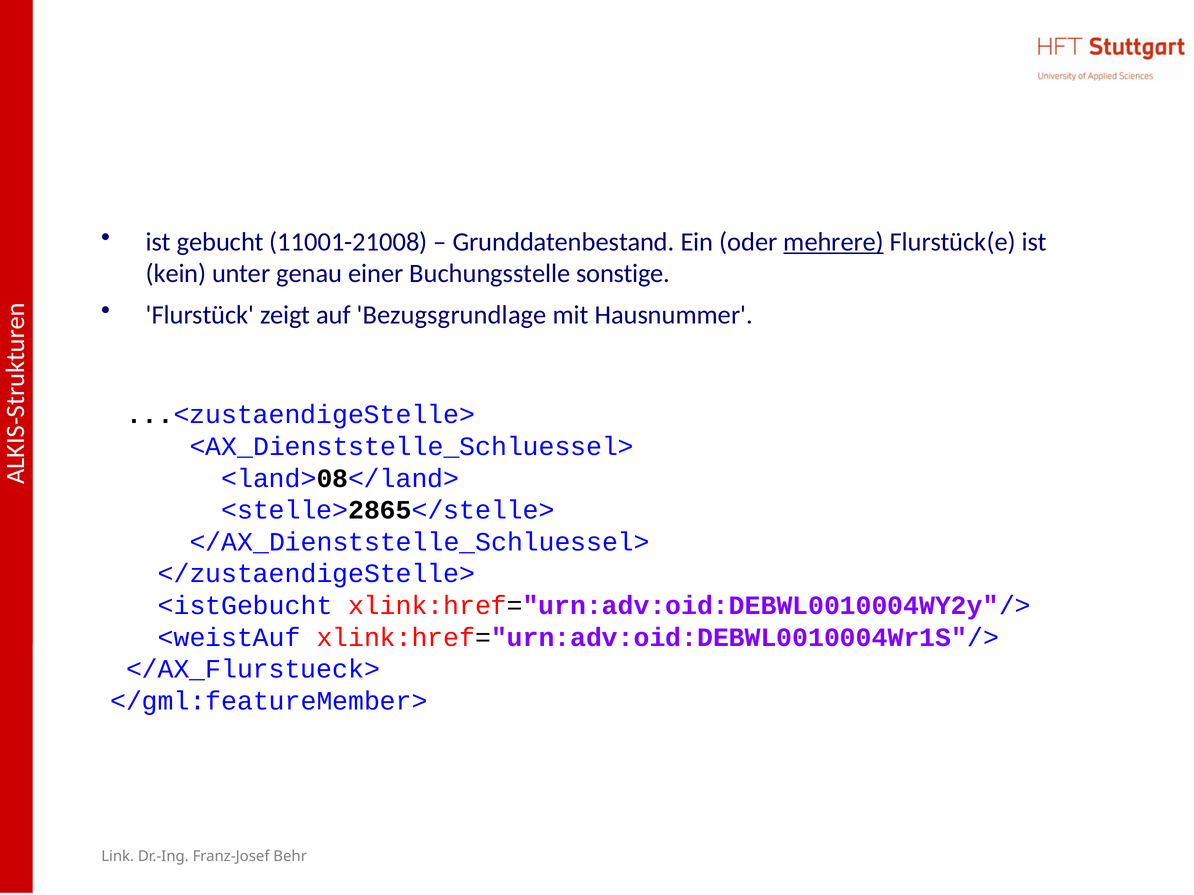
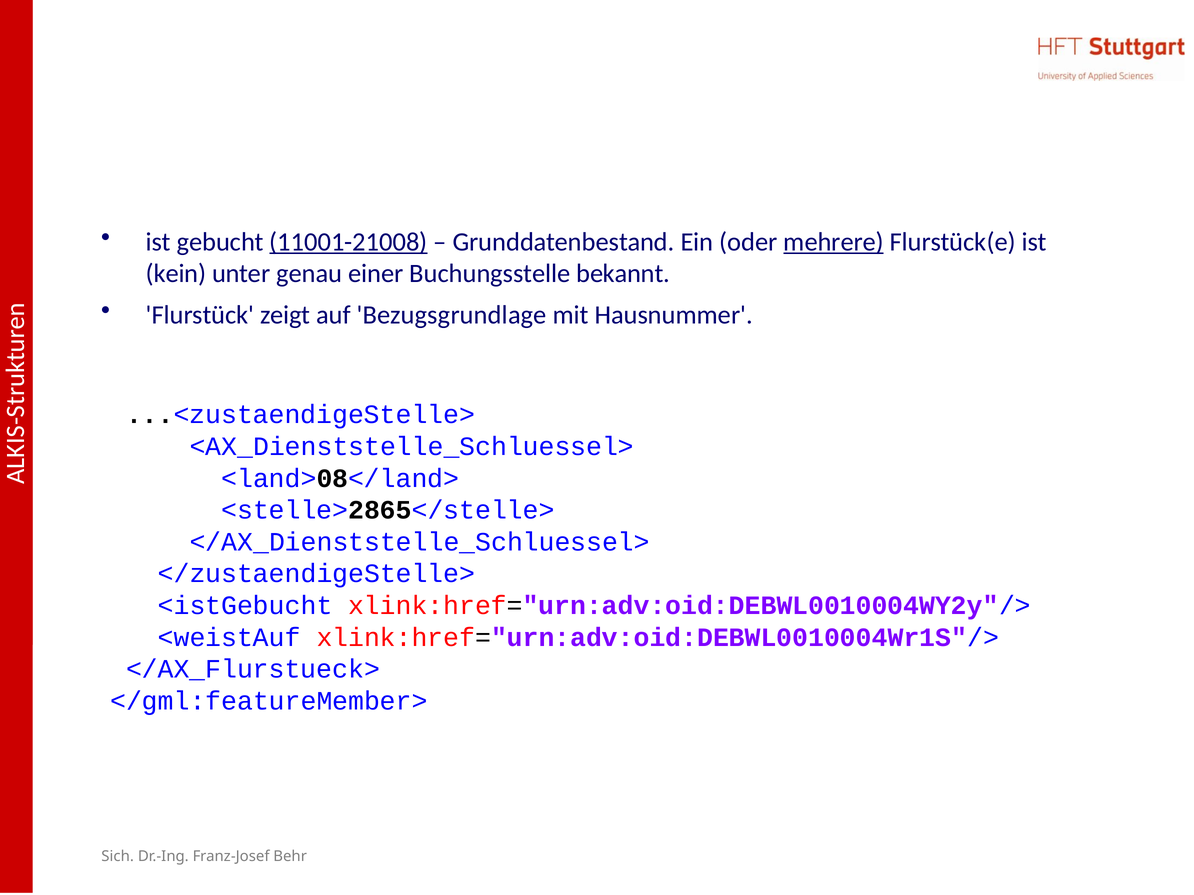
11001-21008 underline: none -> present (348, 242)
sonstige: sonstige -> bekannt (623, 274)
Link: Link -> Sich (118, 857)
